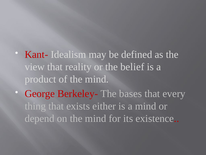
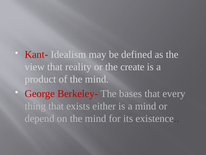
belief: belief -> create (132, 67)
